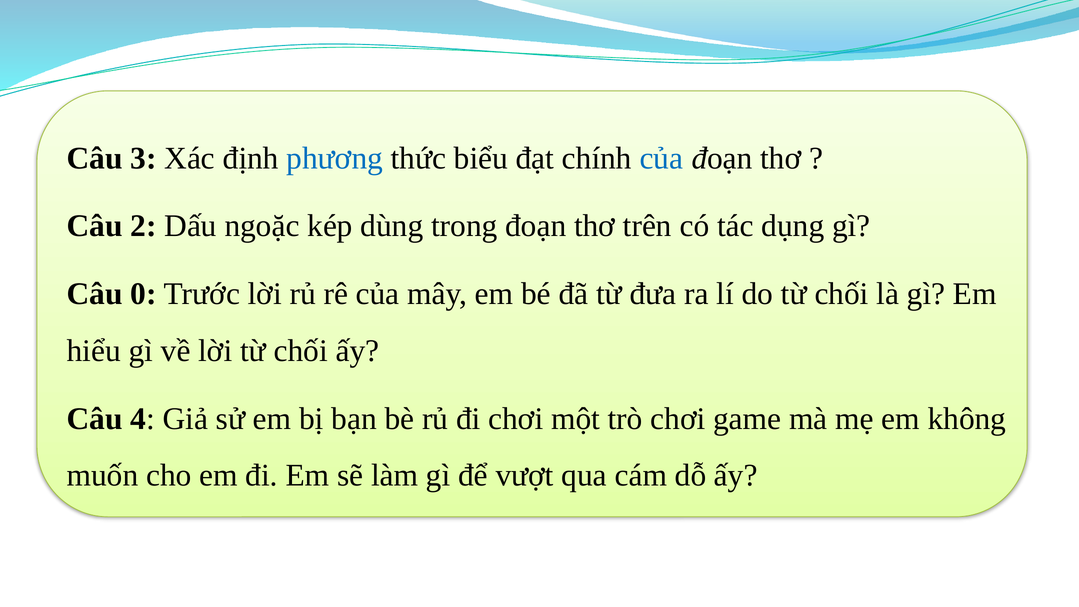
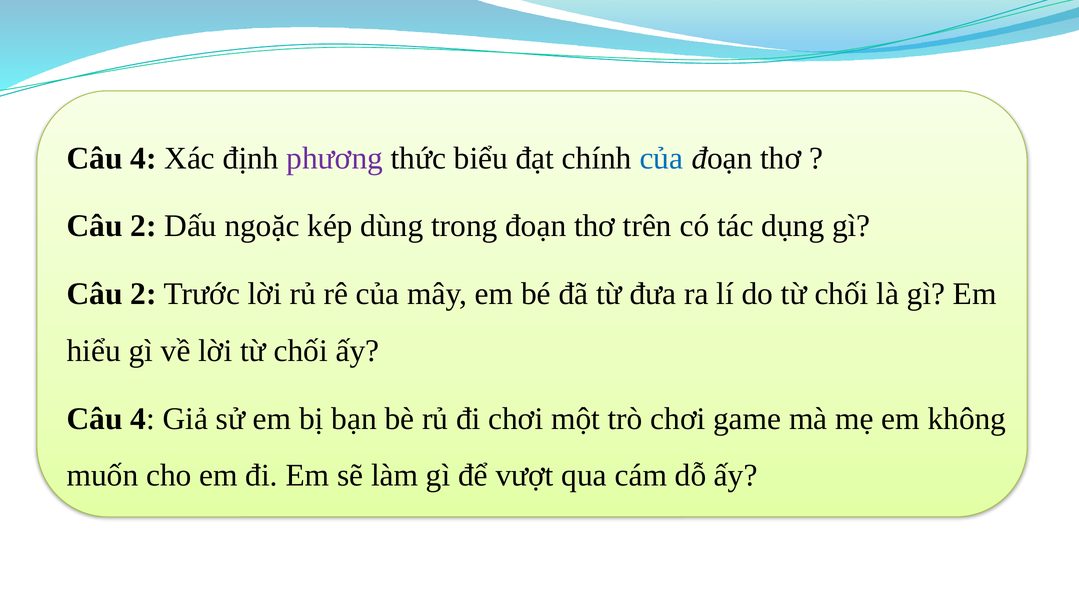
3: 3 -> 4 (144, 158)
phương colour: blue -> purple (335, 158)
0: 0 -> 2 (144, 294)
